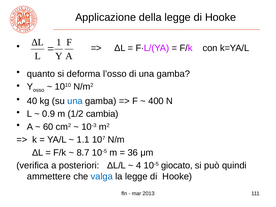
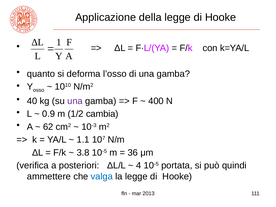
una colour: blue -> purple (75, 101)
60: 60 -> 62 (48, 127)
8.7: 8.7 -> 3.8 (83, 153)
giocato: giocato -> portata (177, 165)
